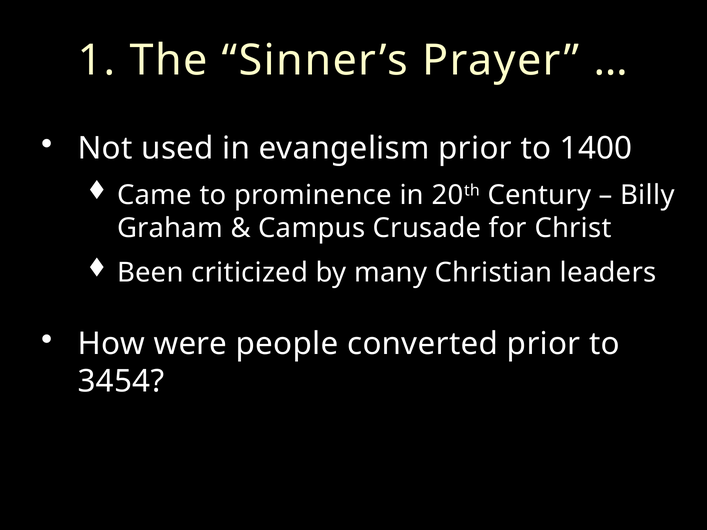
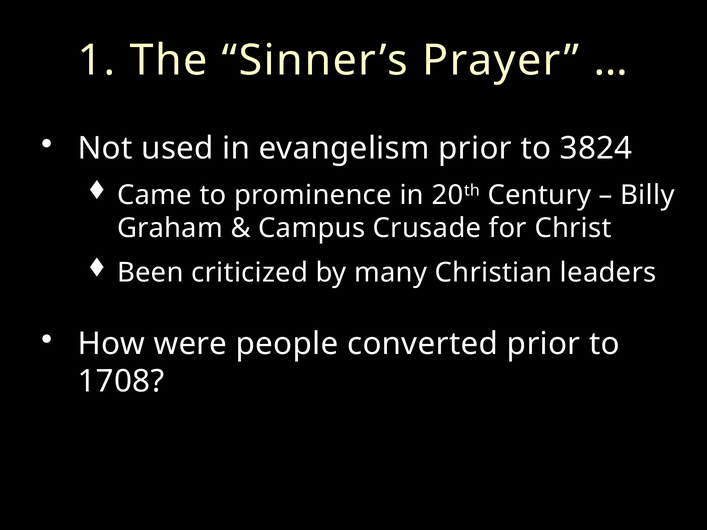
1400: 1400 -> 3824 (596, 148)
3454: 3454 -> 1708 (121, 382)
